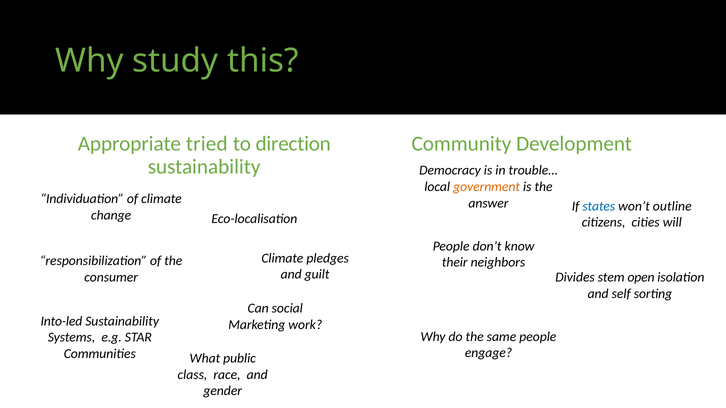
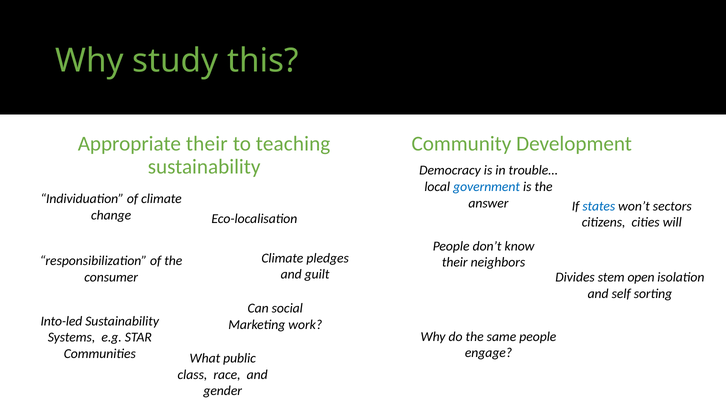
Appropriate tried: tried -> their (207, 144)
direction: direction -> teaching (293, 144)
government colour: orange -> blue (487, 187)
outline: outline -> sectors (672, 206)
